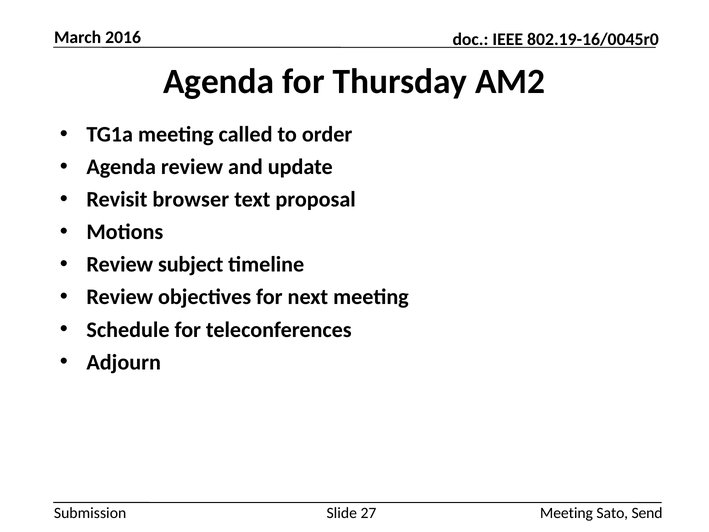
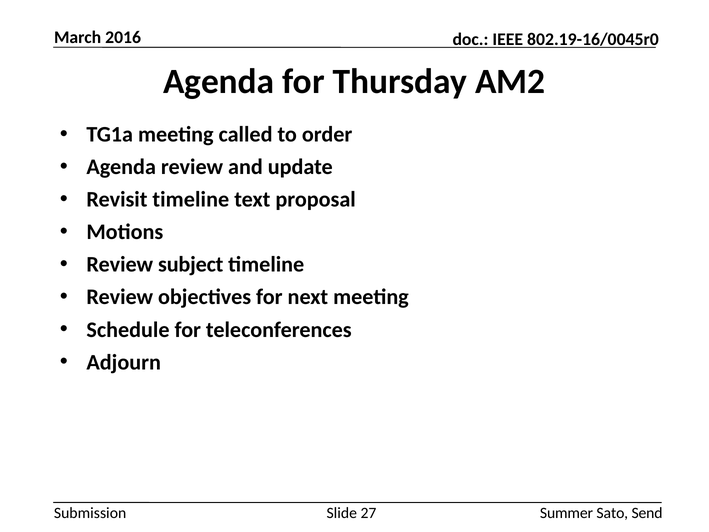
Revisit browser: browser -> timeline (191, 200)
Meeting: Meeting -> Summer (566, 513)
